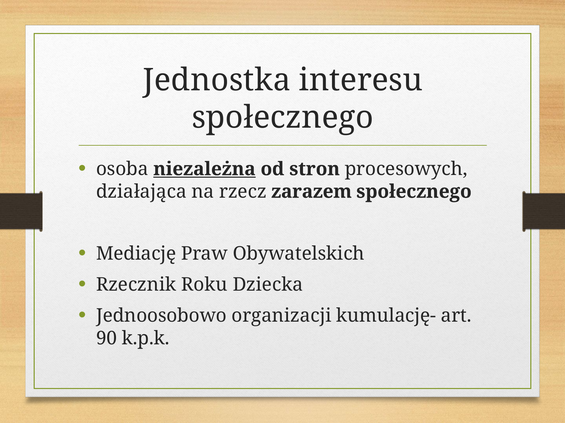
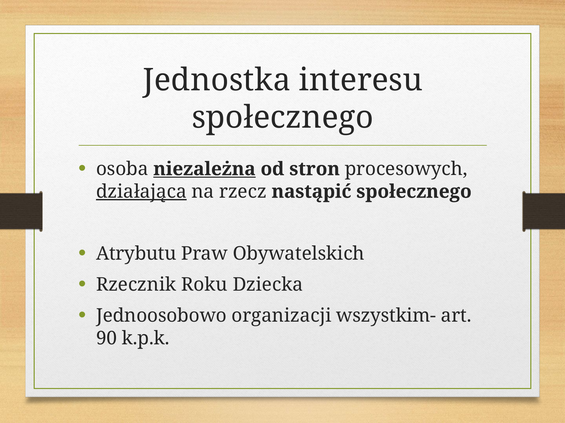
działająca underline: none -> present (141, 192)
zarazem: zarazem -> nastąpić (312, 192)
Mediację: Mediację -> Atrybutu (136, 254)
kumulację-: kumulację- -> wszystkim- (386, 316)
